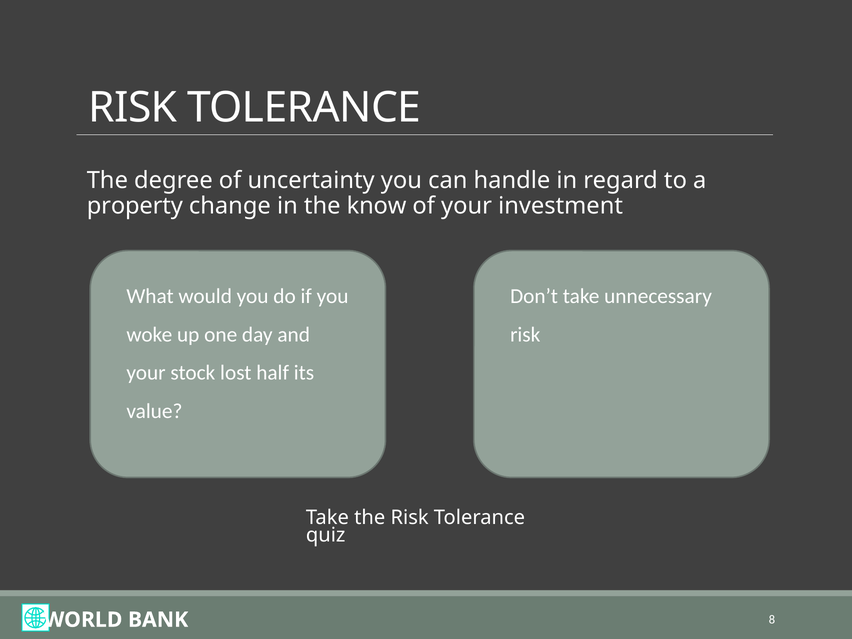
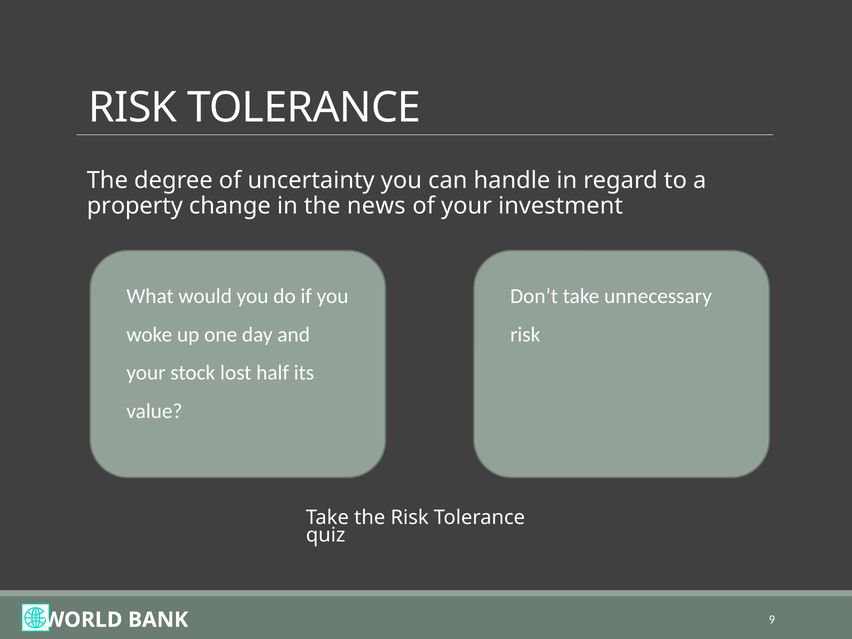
know: know -> news (376, 206)
8: 8 -> 9 (772, 620)
